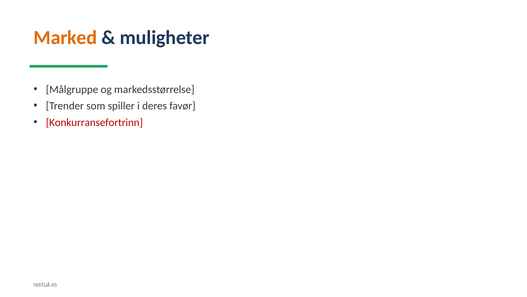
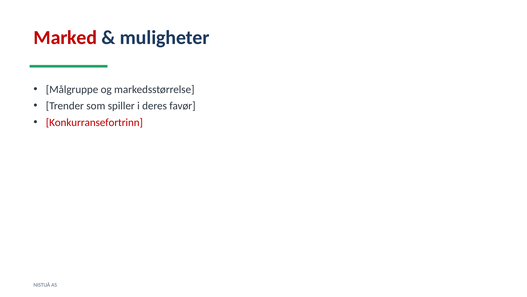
Marked colour: orange -> red (65, 38)
